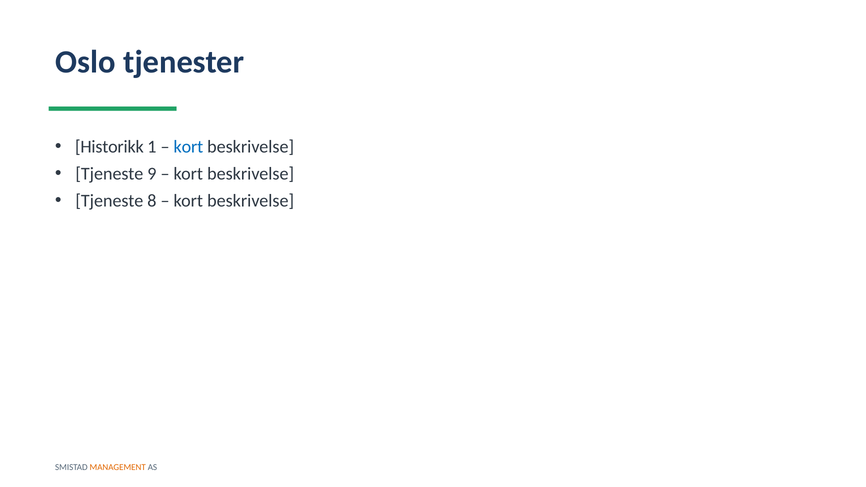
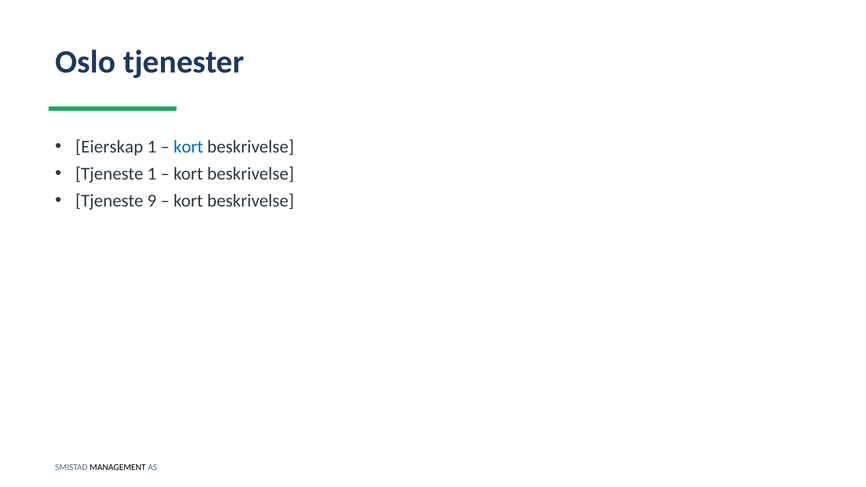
Historikk: Historikk -> Eierskap (109, 147)
Tjeneste 9: 9 -> 1 (152, 174)
8: 8 -> 9 (152, 201)
MANAGEMENT colour: orange -> black (118, 467)
